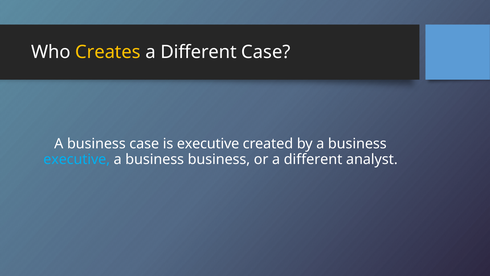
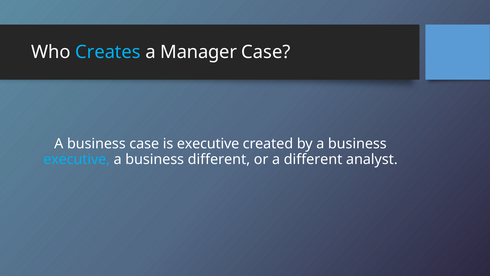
Creates colour: yellow -> light blue (108, 52)
Different: Different -> Manager (199, 52)
business business: business -> different (219, 159)
